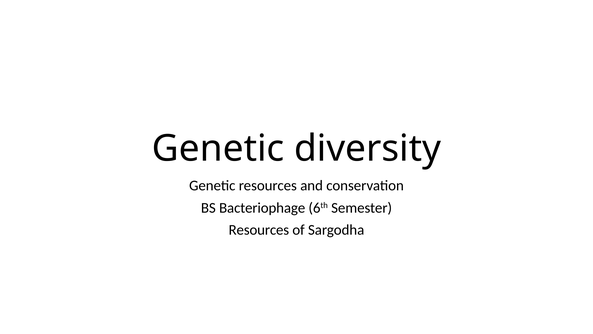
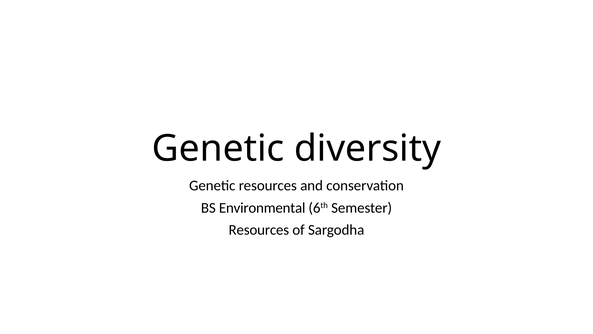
Bacteriophage: Bacteriophage -> Environmental (262, 208)
